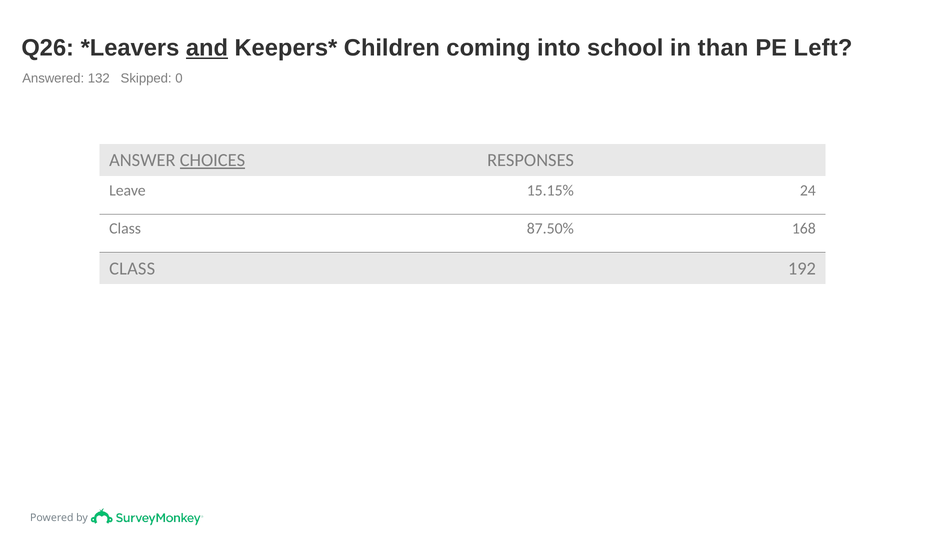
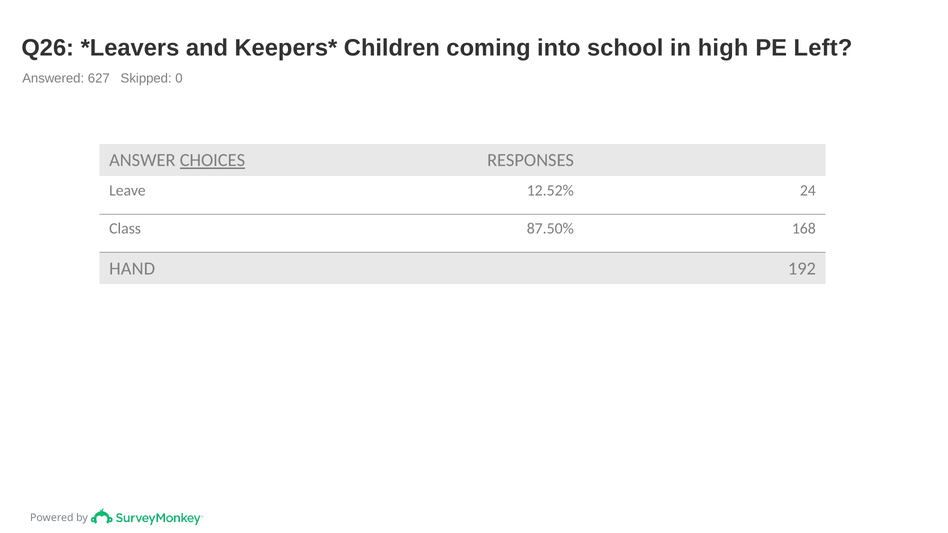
and underline: present -> none (207, 48)
than: than -> high (723, 48)
132: 132 -> 627 (99, 79)
15.15%: 15.15% -> 12.52% (550, 191)
CLASS: CLASS -> HAND (132, 269)
